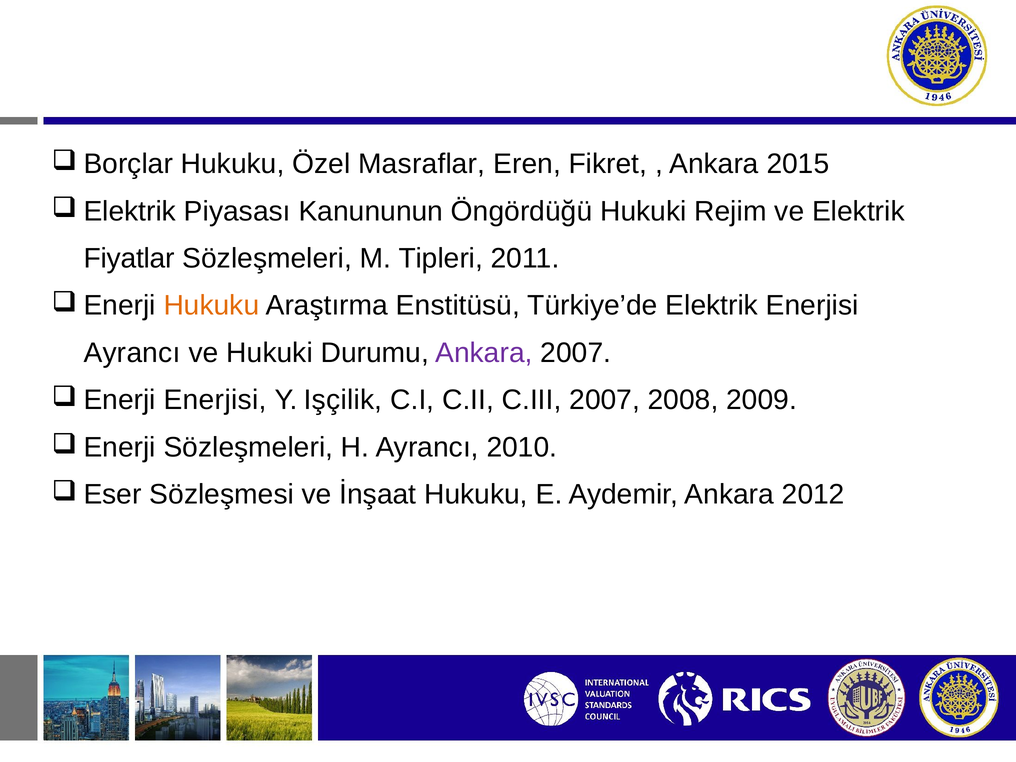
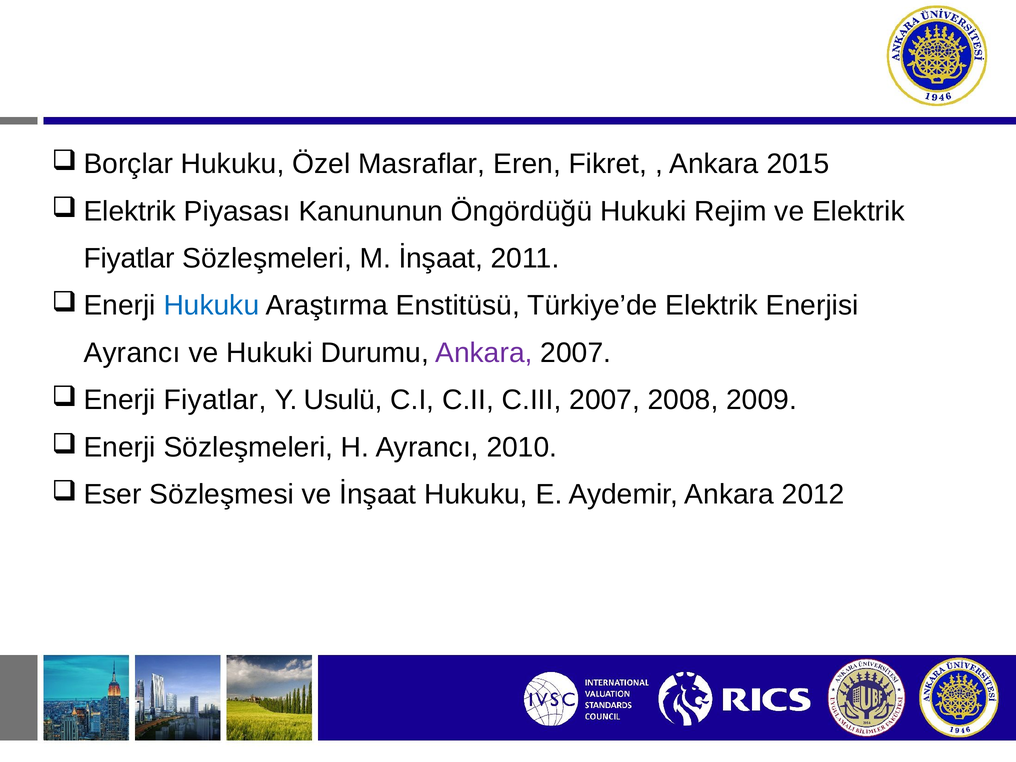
M Tipleri: Tipleri -> İnşaat (441, 258)
Hukuku colour: orange -> blue (211, 306)
Enerjisi: Enerjisi -> Fiyatlar (215, 400)
Işçilik: Işçilik -> Usulü (343, 400)
